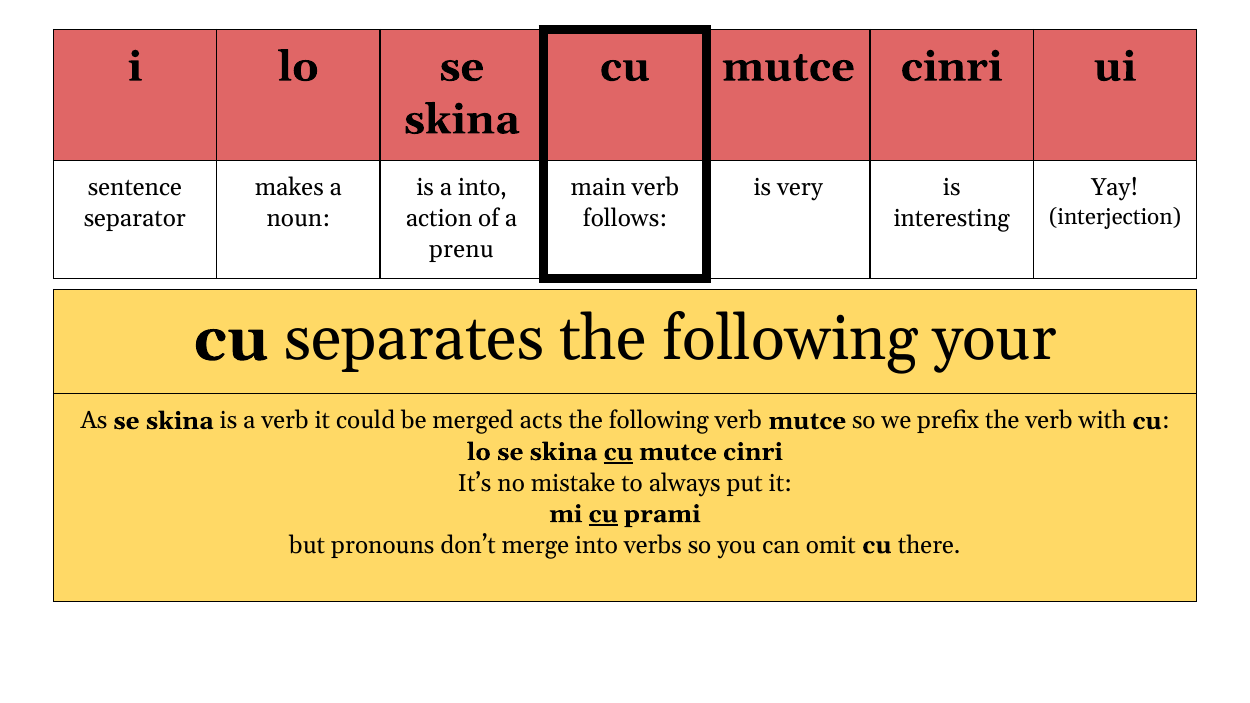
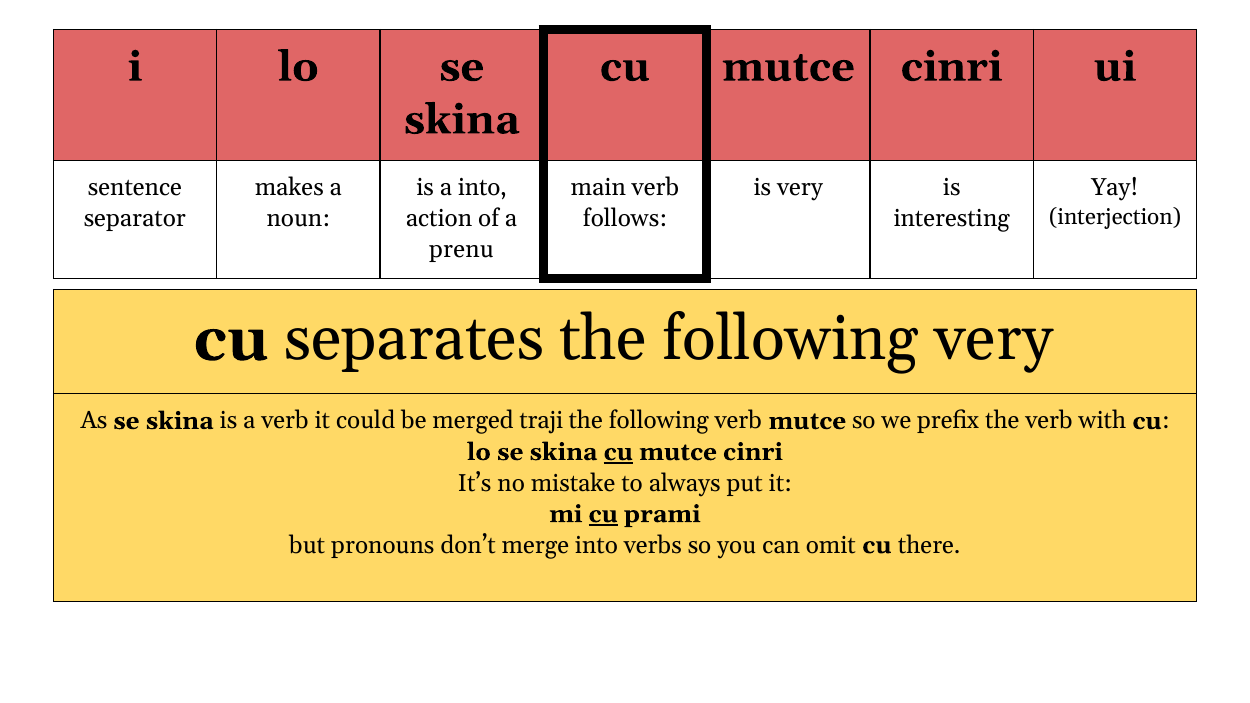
following your: your -> very (994, 339)
acts: acts -> traji (541, 421)
